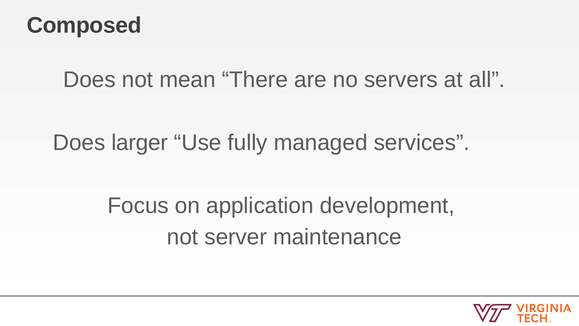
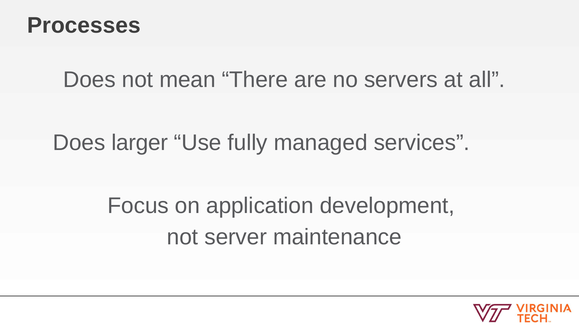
Composed: Composed -> Processes (84, 25)
